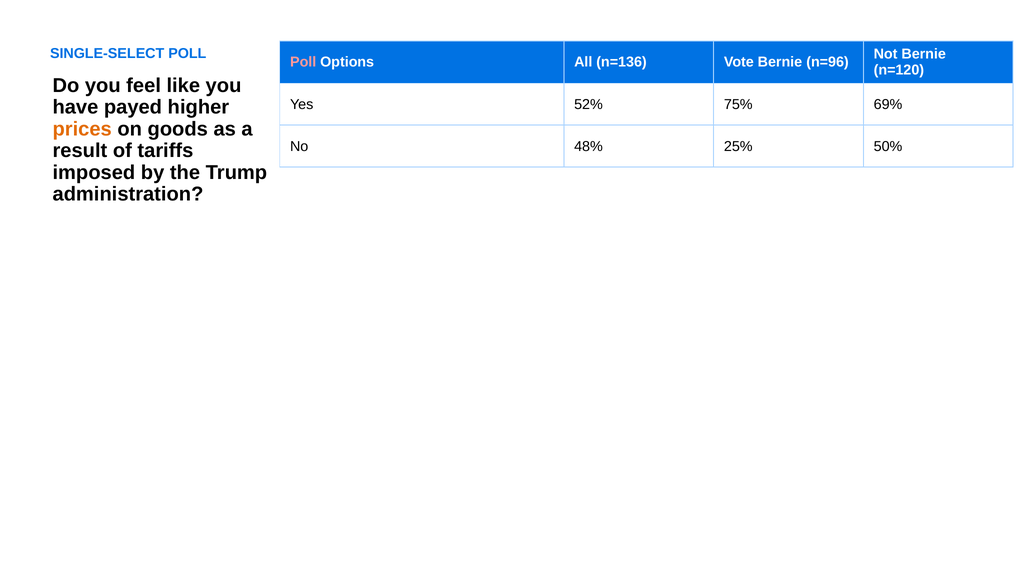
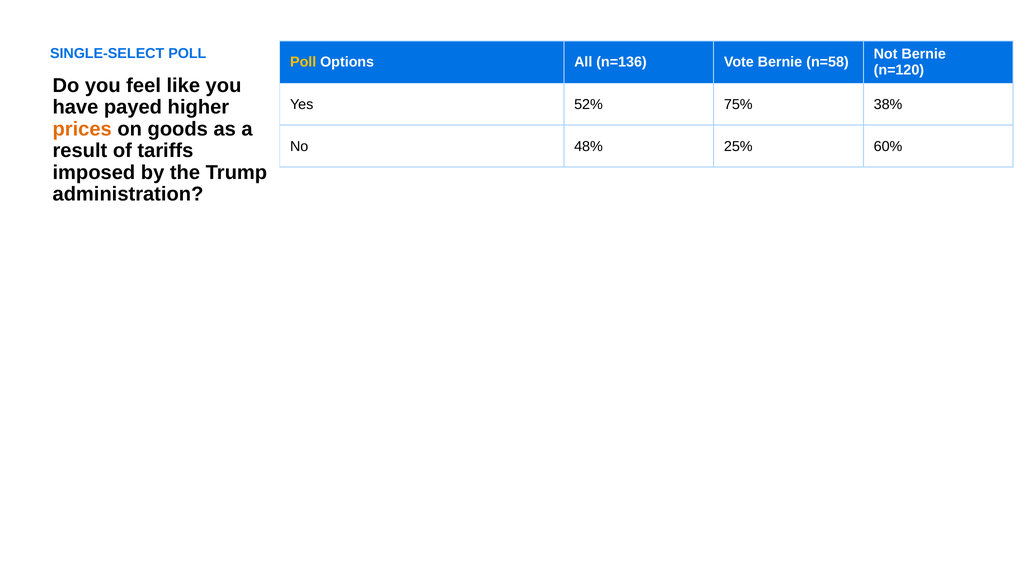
Poll colour: pink -> yellow (303, 62)
n=96: n=96 -> n=58 (828, 62)
69%: 69% -> 38% (888, 104)
50%: 50% -> 60% (888, 146)
